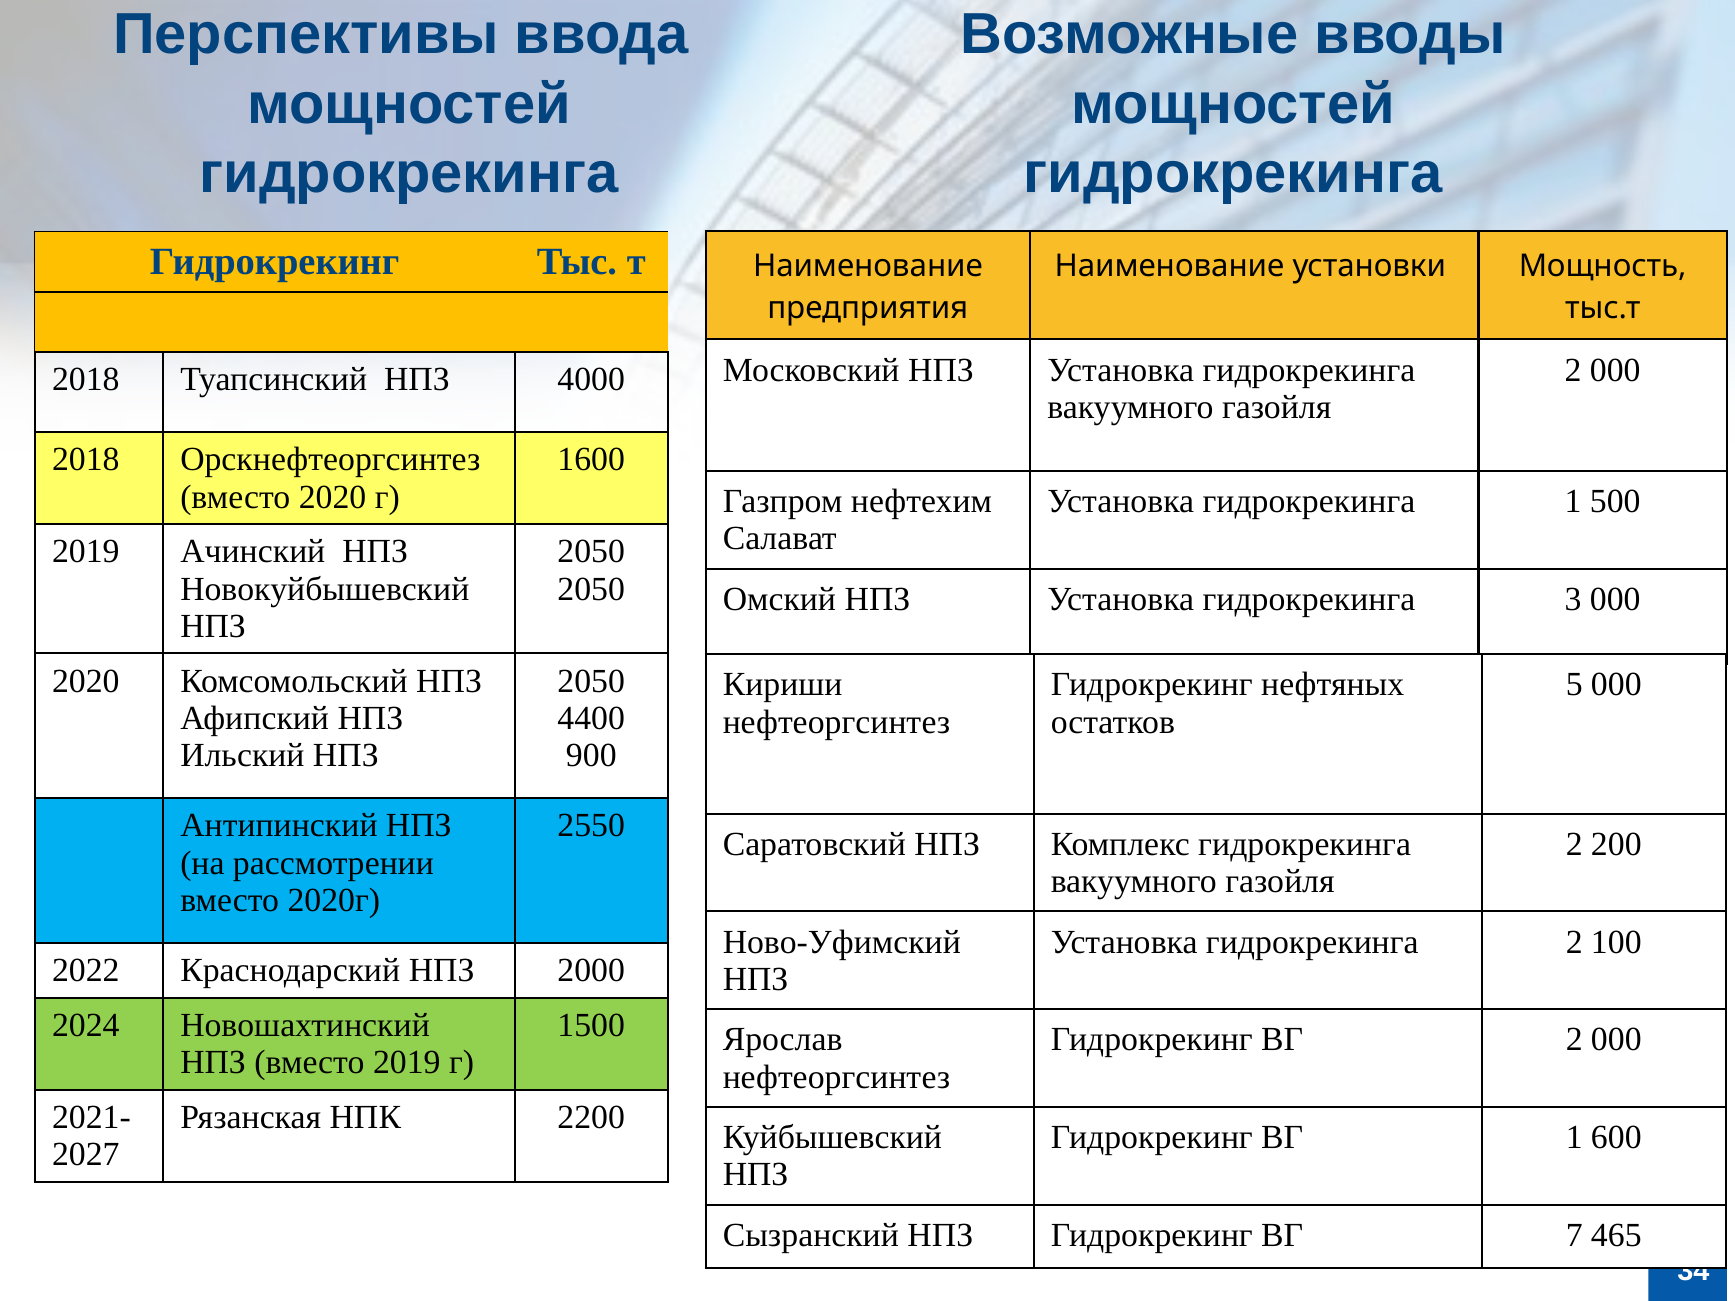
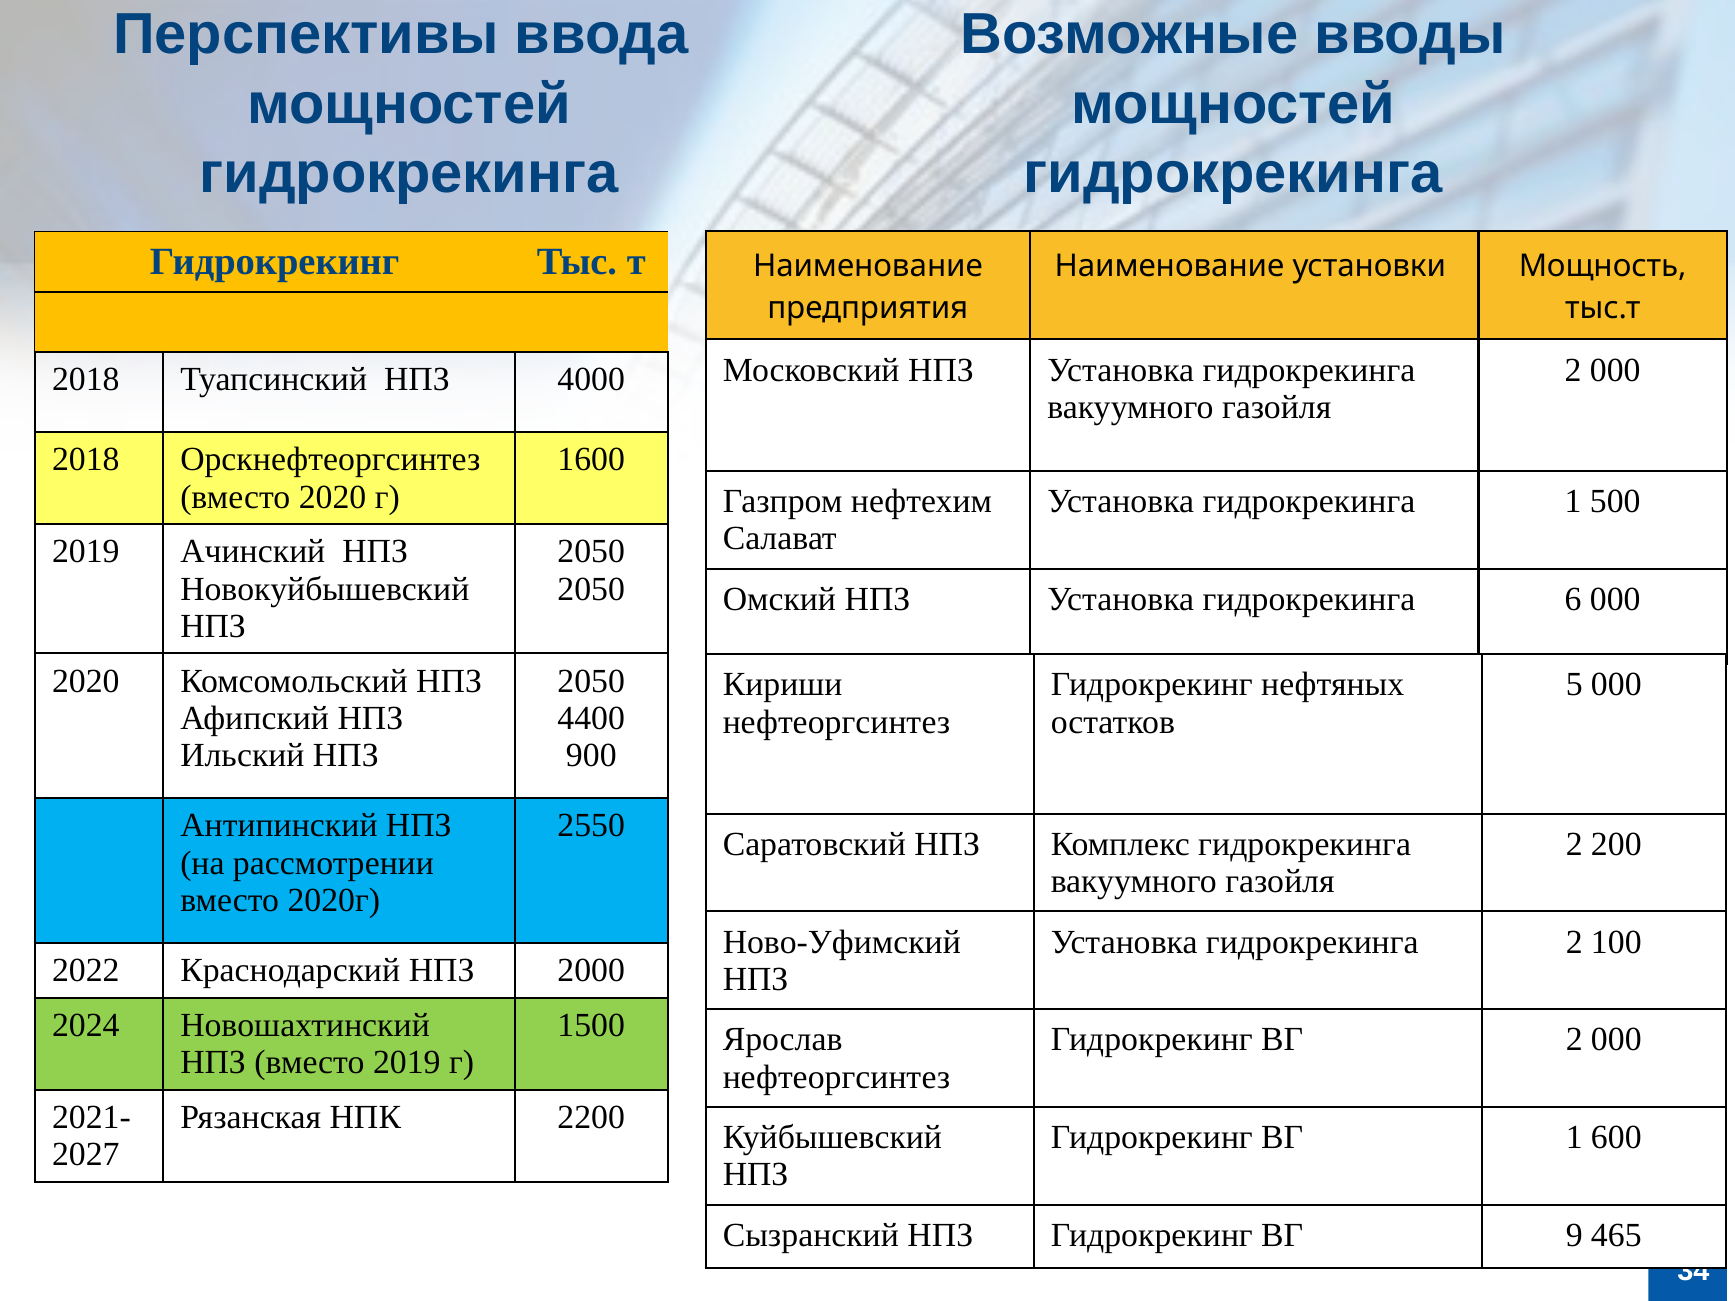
3: 3 -> 6 (1573, 599)
7: 7 -> 9 (1574, 1235)
